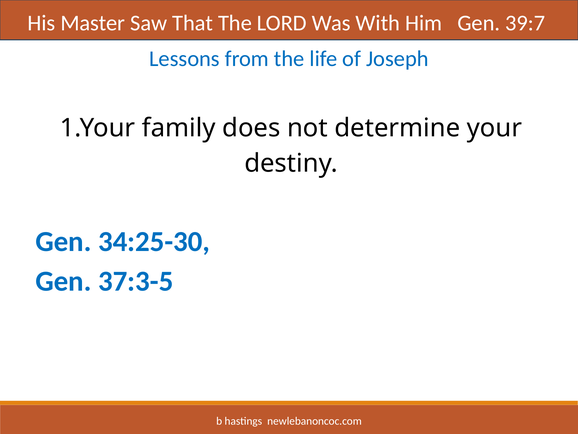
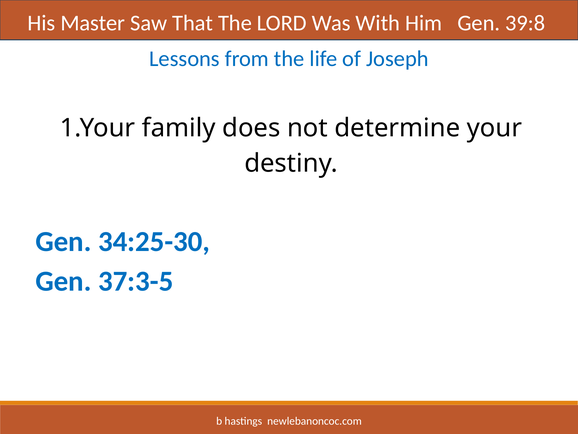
39:7: 39:7 -> 39:8 (525, 23)
